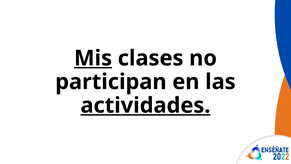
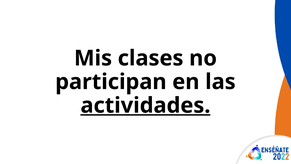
Mis underline: present -> none (93, 58)
